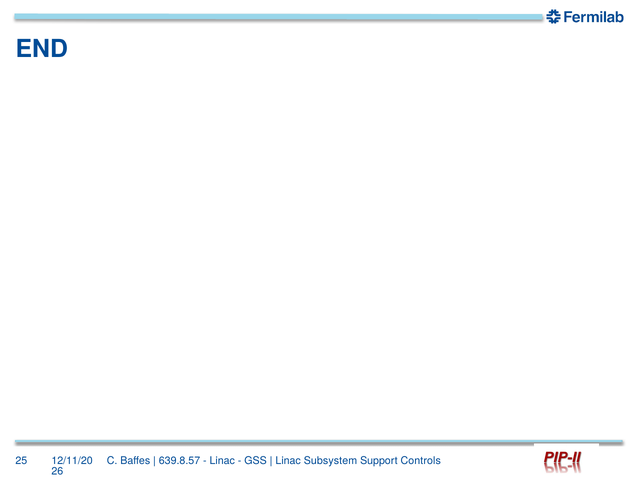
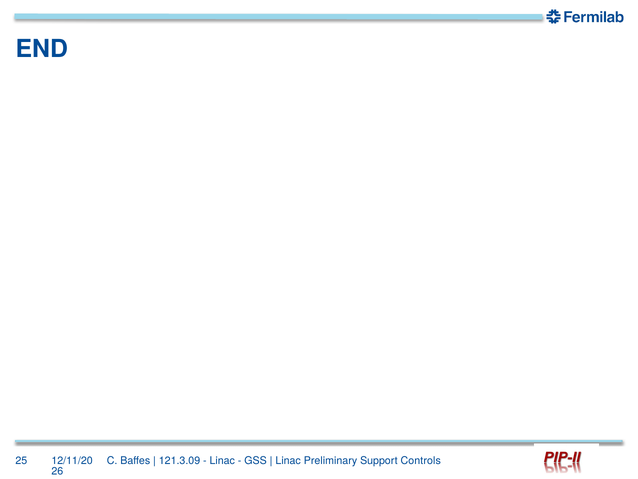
639.8.57: 639.8.57 -> 121.3.09 (179, 460)
Subsystem: Subsystem -> Preliminary (330, 460)
